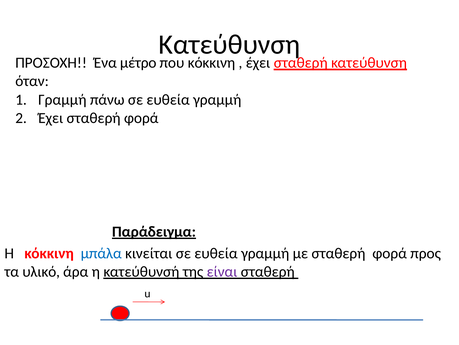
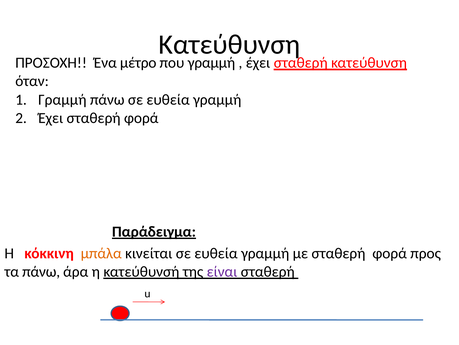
που κόκκινη: κόκκινη -> γραμμή (211, 63)
μπάλα colour: blue -> orange (101, 253)
τα υλικό: υλικό -> πάνω (41, 271)
